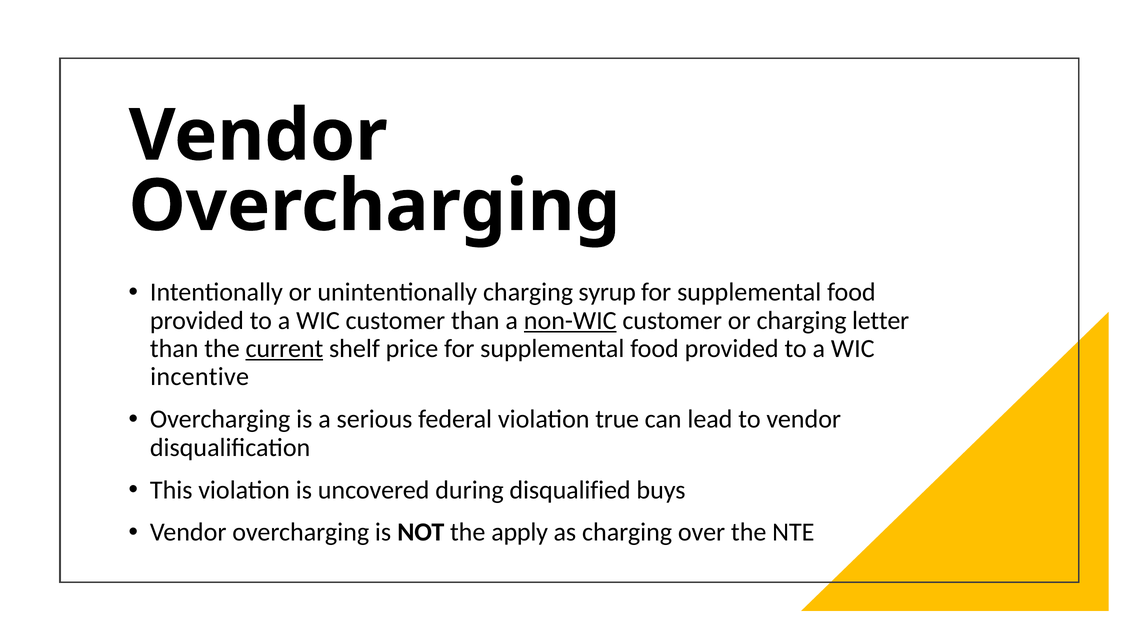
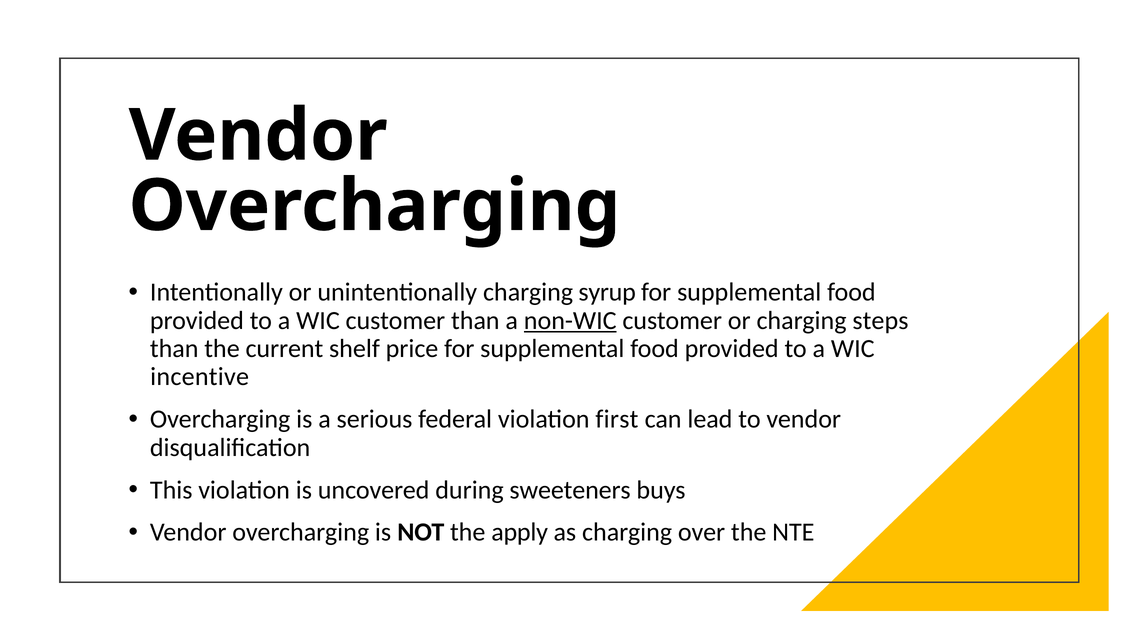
letter: letter -> steps (880, 320)
current underline: present -> none (284, 348)
true: true -> first (617, 419)
disqualified: disqualified -> sweeteners (570, 490)
